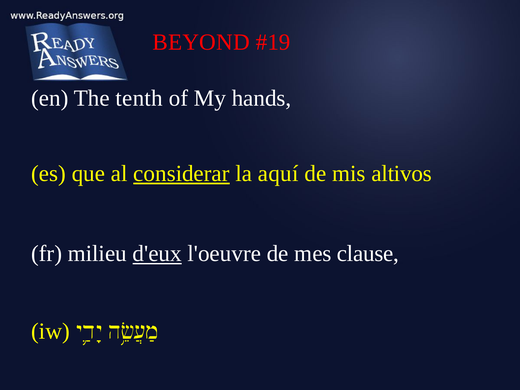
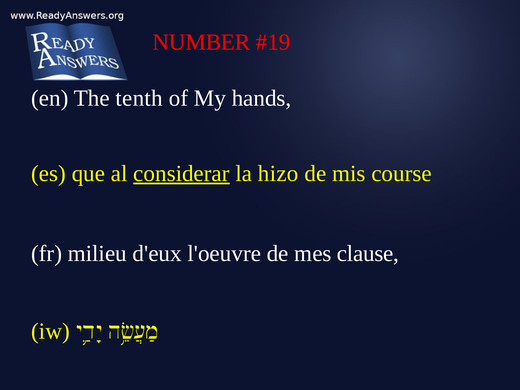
BEYOND: BEYOND -> NUMBER (201, 42)
aquí: aquí -> hizo (278, 174)
altivos: altivos -> course (402, 174)
d'eux underline: present -> none (157, 254)
